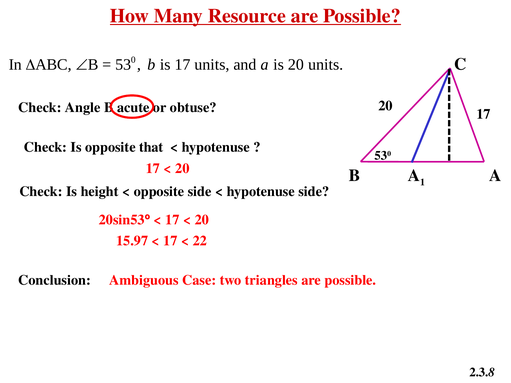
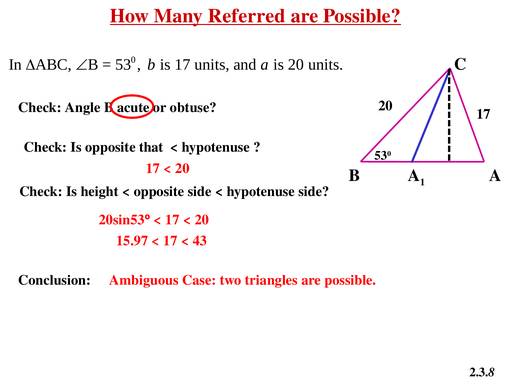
Resource: Resource -> Referred (247, 16)
22: 22 -> 43 (200, 241)
